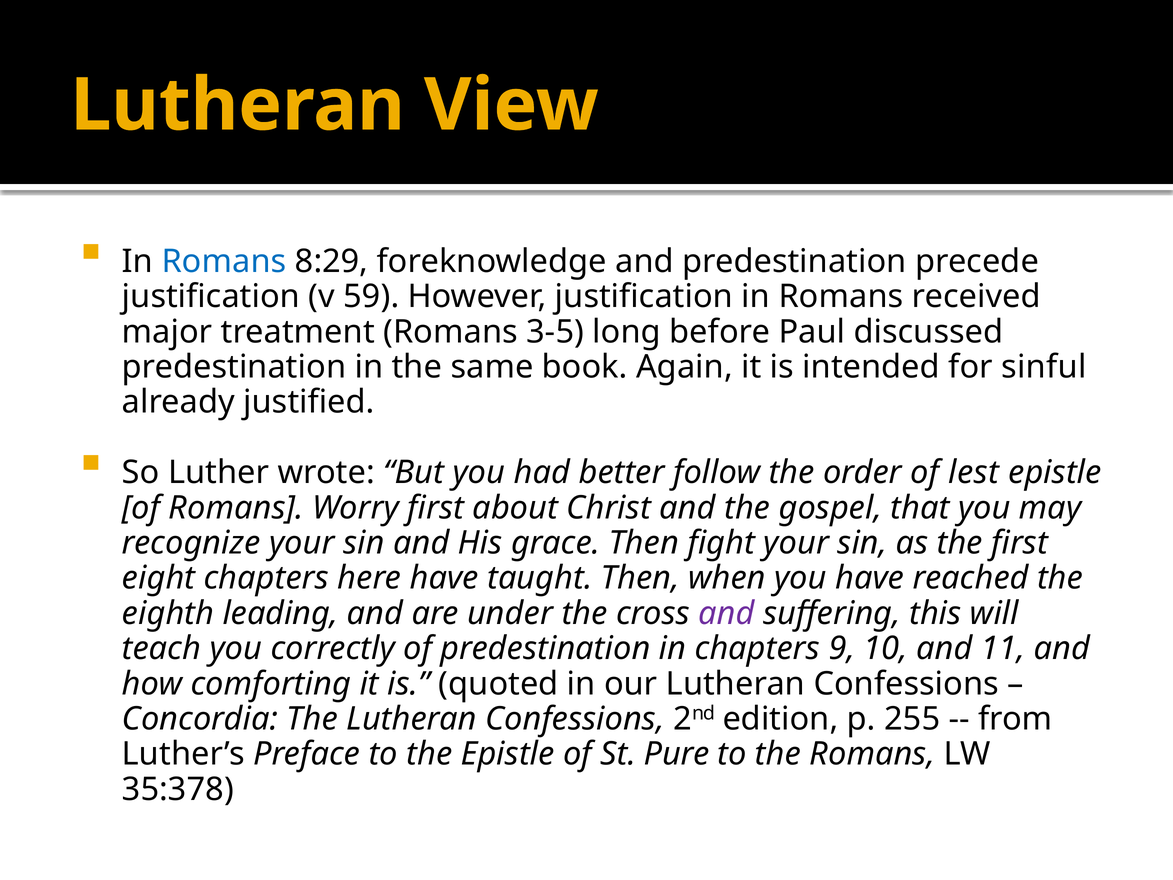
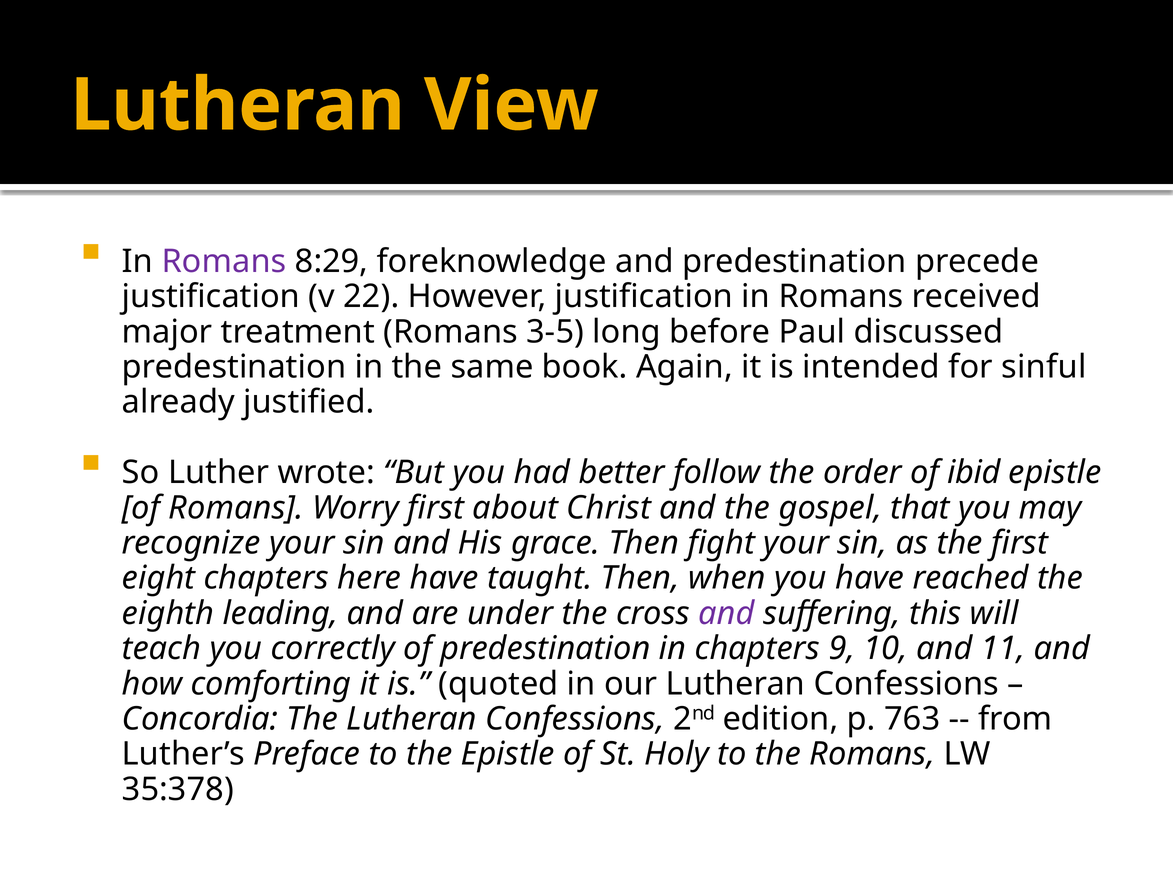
Romans colour: blue -> purple (224, 261)
59: 59 -> 22 (371, 296)
lest: lest -> ibid (974, 472)
255: 255 -> 763 (912, 719)
Pure: Pure -> Holy (677, 754)
